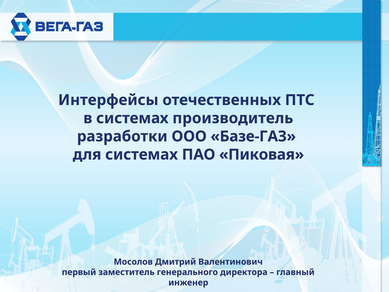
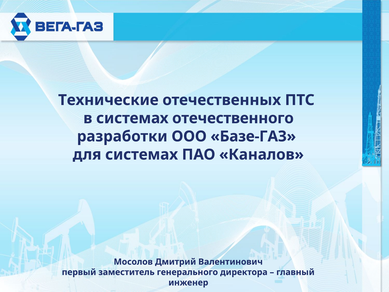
Интерфейсы: Интерфейсы -> Технические (108, 100)
производитель: производитель -> отечественного (233, 118)
Пиковая: Пиковая -> Каналов (262, 154)
